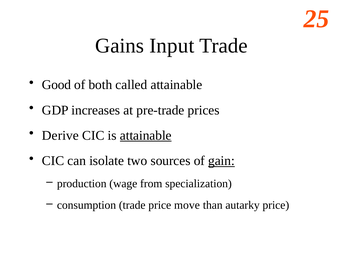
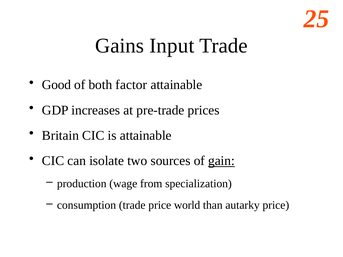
called: called -> factor (131, 85)
Derive: Derive -> Britain (60, 136)
attainable underline: present -> none (146, 136)
move: move -> world (187, 205)
